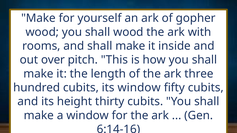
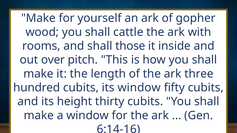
shall wood: wood -> cattle (128, 32)
and shall make: make -> those (130, 46)
